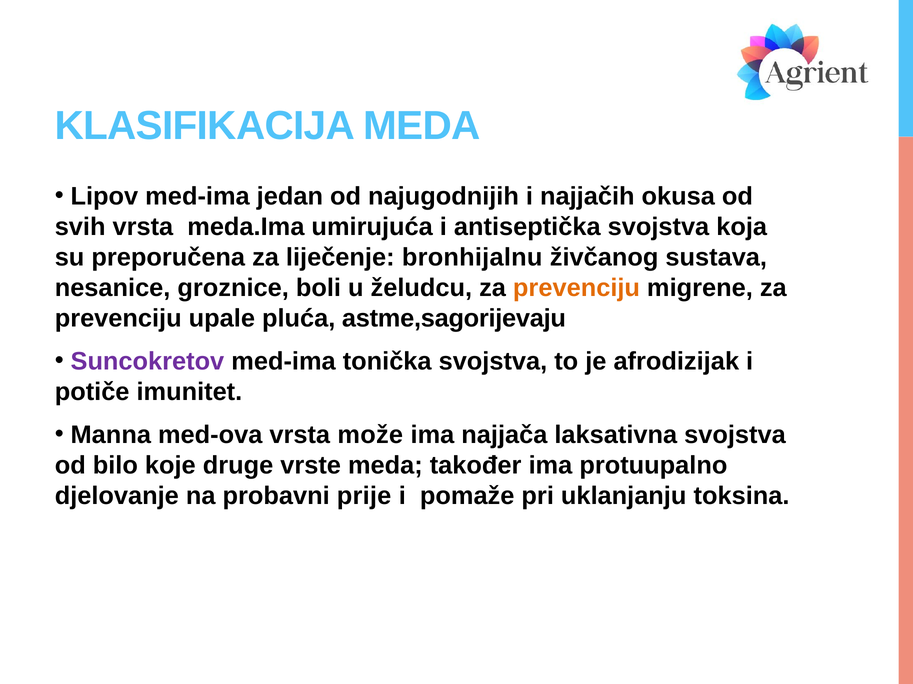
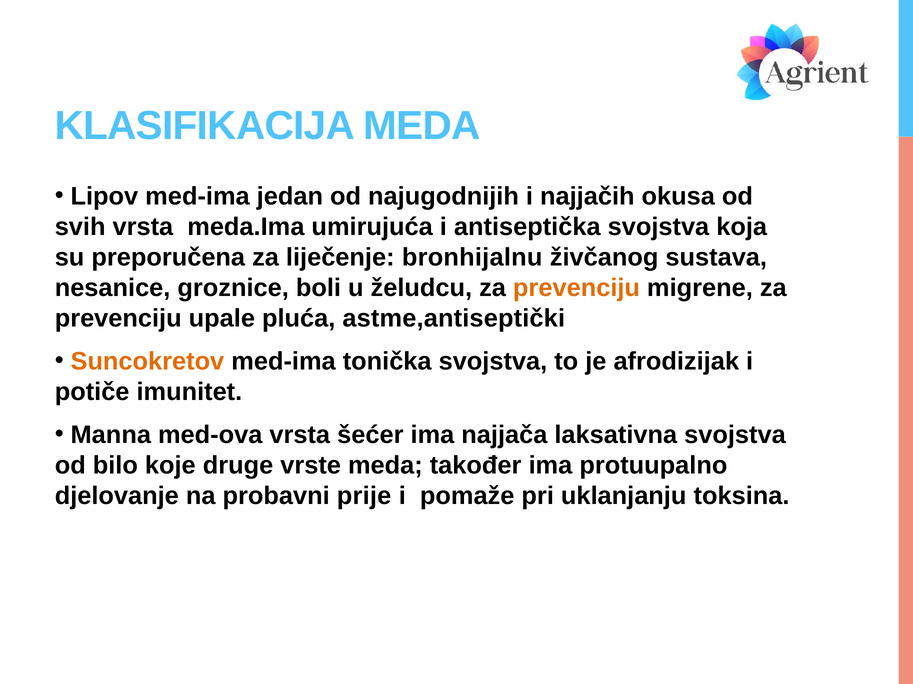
astme,sagorijevaju: astme,sagorijevaju -> astme,antiseptički (454, 319)
Suncokretov colour: purple -> orange (147, 362)
može: može -> šećer (370, 435)
